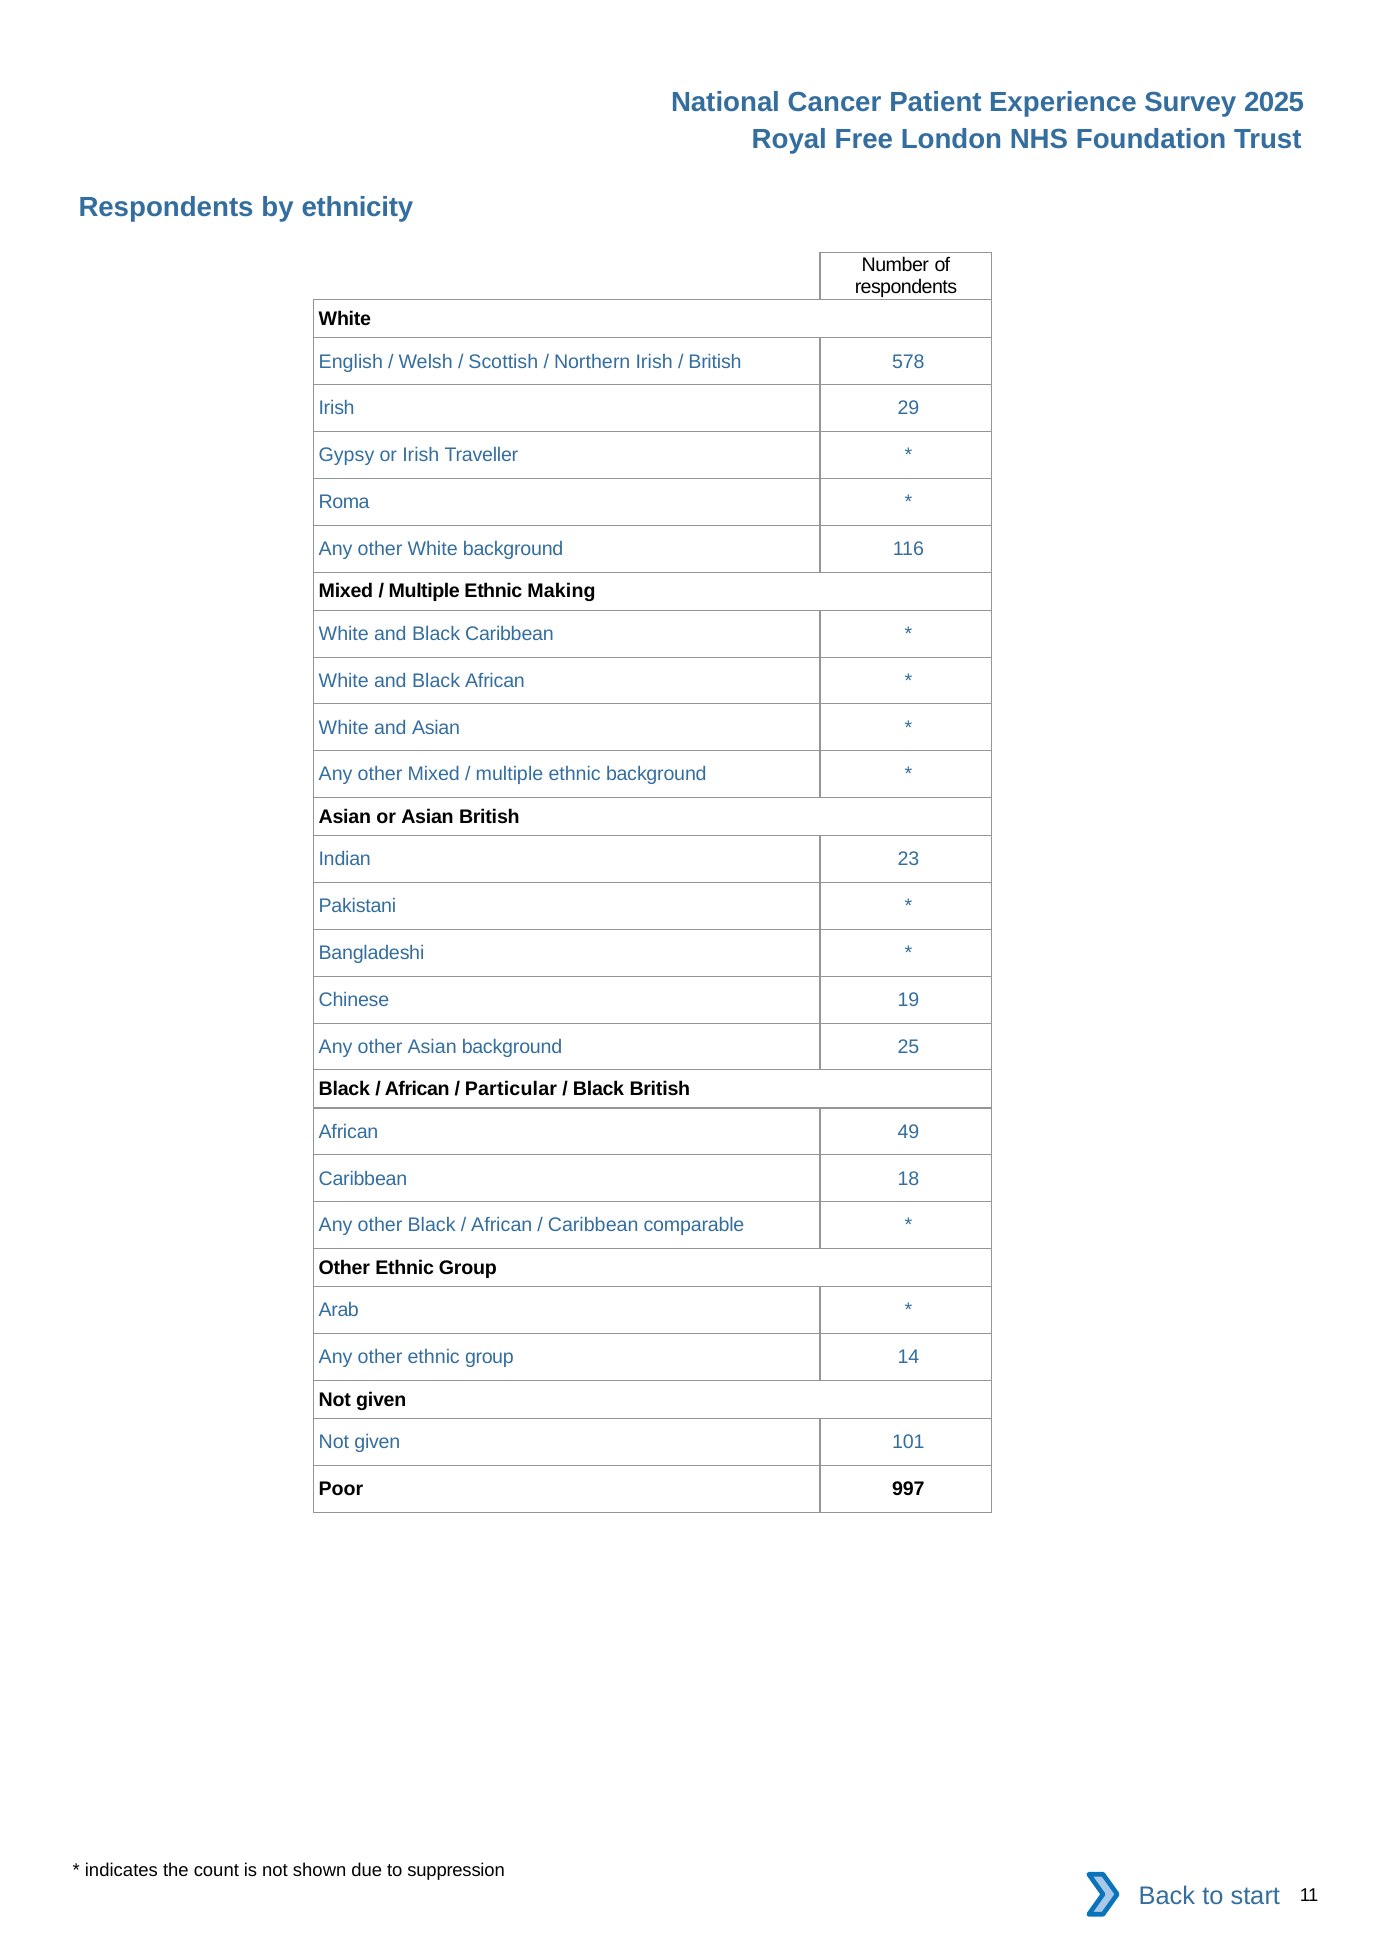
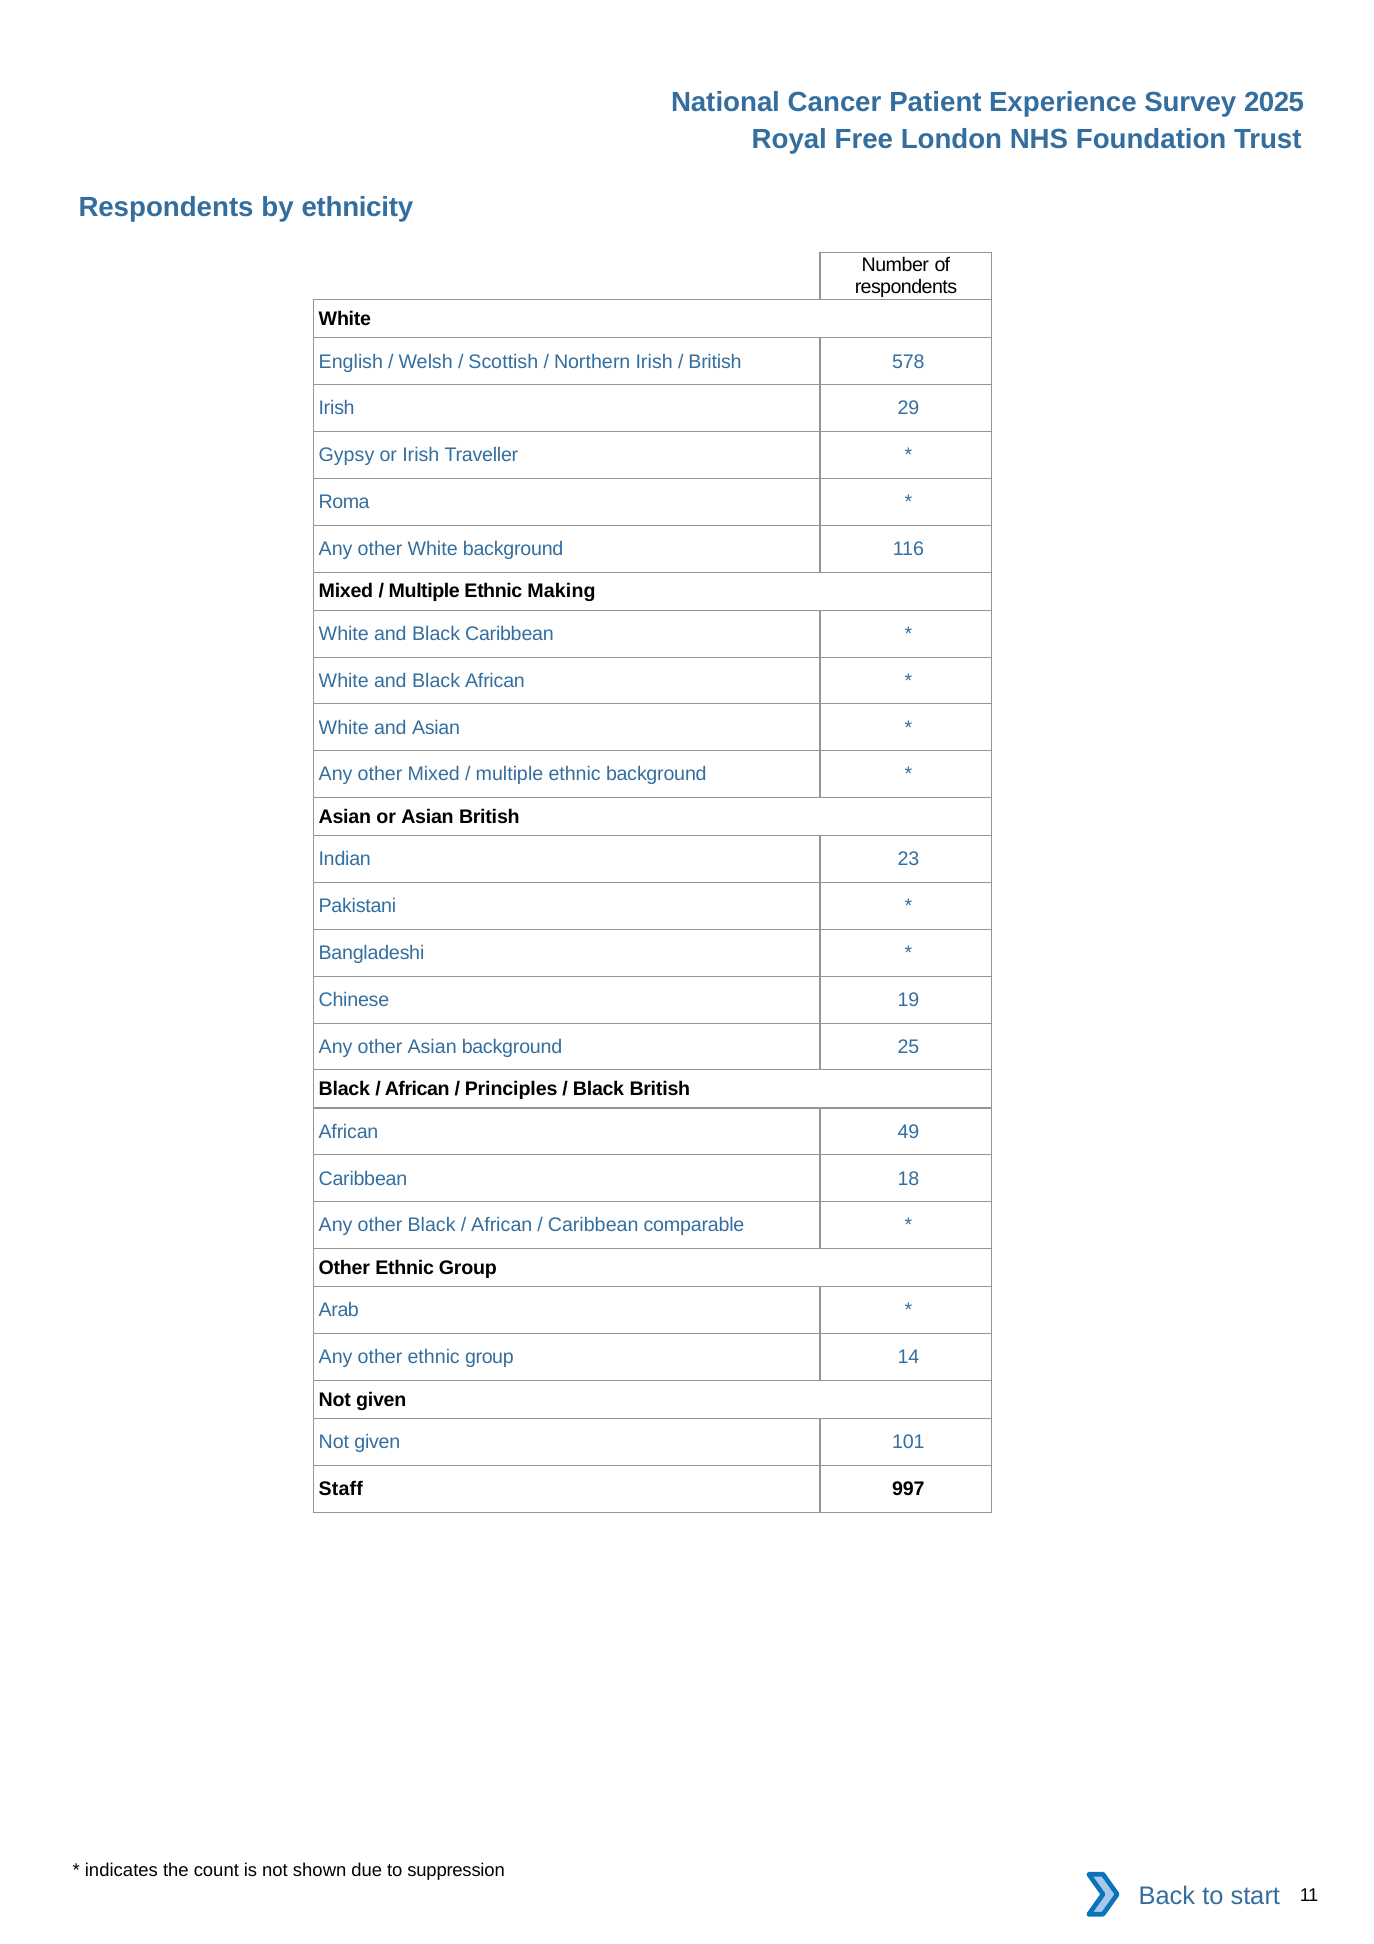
Particular: Particular -> Principles (511, 1089)
Poor: Poor -> Staff (341, 1489)
